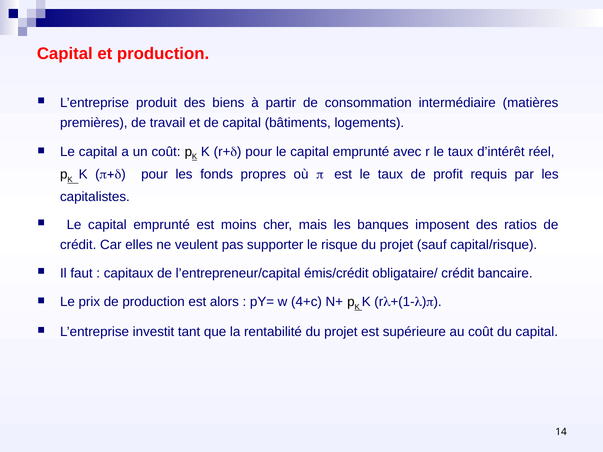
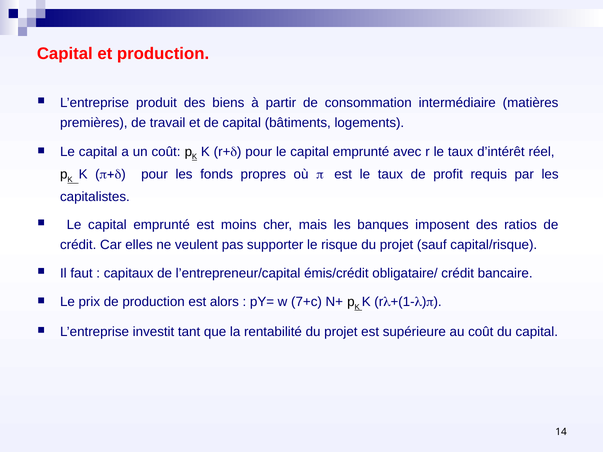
4+c: 4+c -> 7+c (307, 302)
